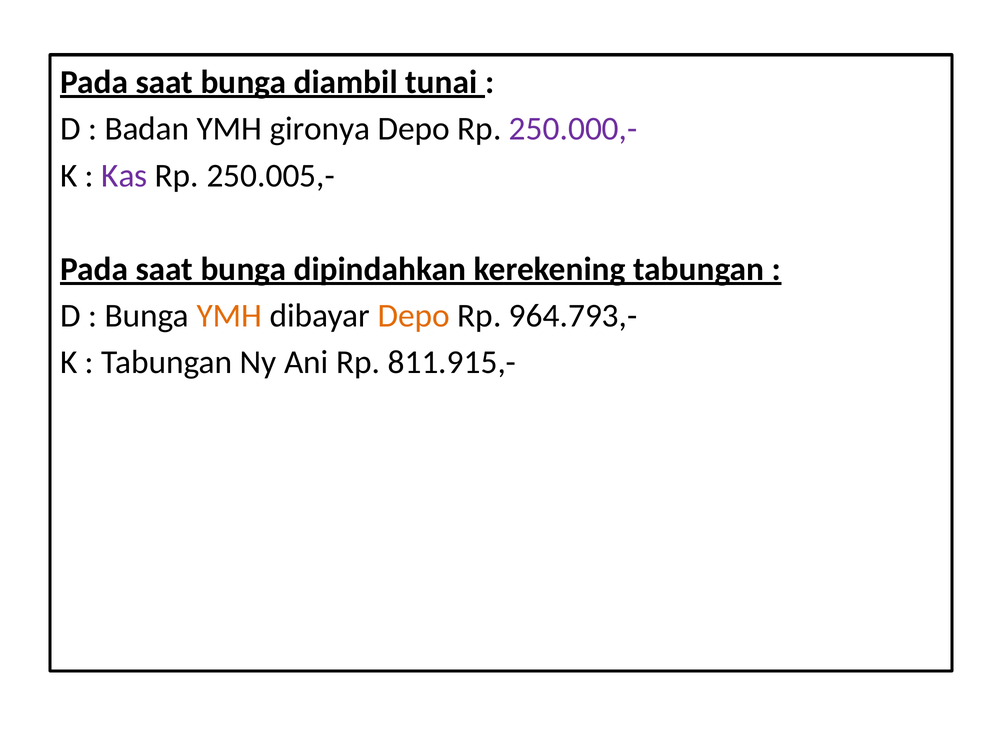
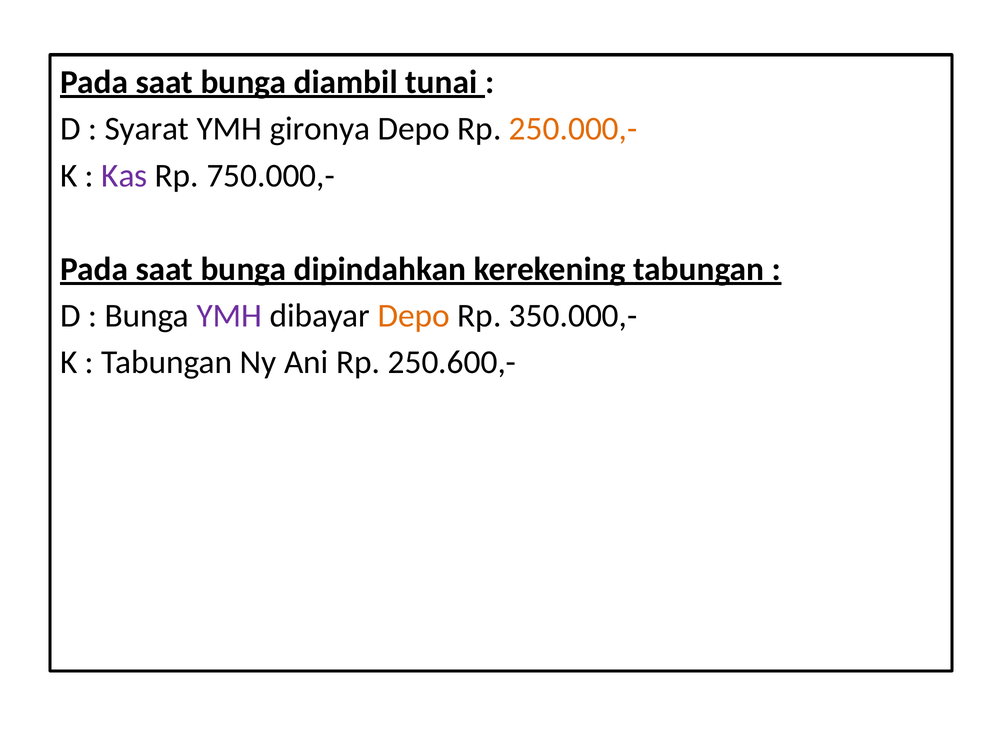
Badan: Badan -> Syarat (147, 129)
250.000,- colour: purple -> orange (573, 129)
250.005,-: 250.005,- -> 750.000,- (271, 176)
YMH colour: orange -> purple (229, 316)
964.793,-: 964.793,- -> 350.000,- (573, 316)
811.915,-: 811.915,- -> 250.600,- (452, 363)
